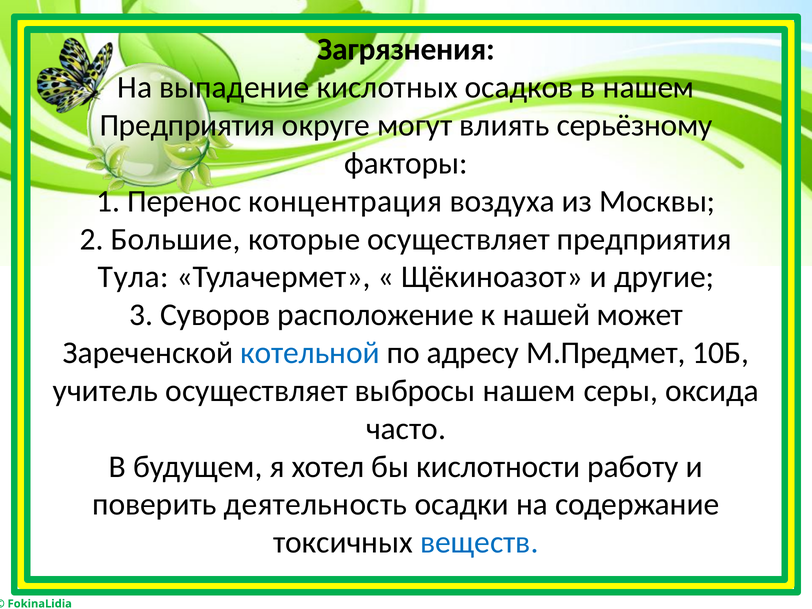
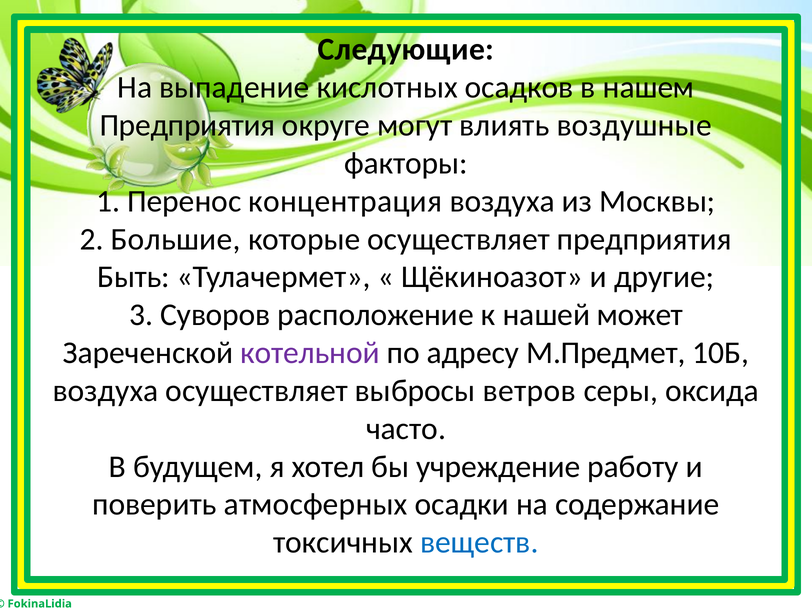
Загрязнения: Загрязнения -> Следующие (406, 50)
серьёзному: серьёзному -> воздушные (634, 125)
Тула: Тула -> Быть (134, 277)
котельной colour: blue -> purple (310, 353)
учитель: учитель -> воздуха (106, 391)
выбросы нашем: нашем -> ветров (529, 391)
кислотности: кислотности -> учреждение (498, 467)
деятельность: деятельность -> атмосферных (316, 505)
